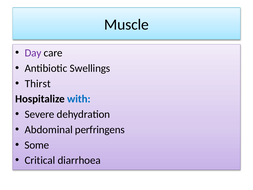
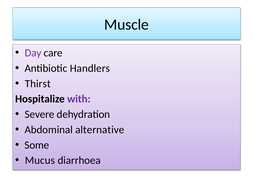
Swellings: Swellings -> Handlers (90, 68)
with colour: blue -> purple (79, 99)
perfringens: perfringens -> alternative (100, 129)
Critical: Critical -> Mucus (40, 160)
